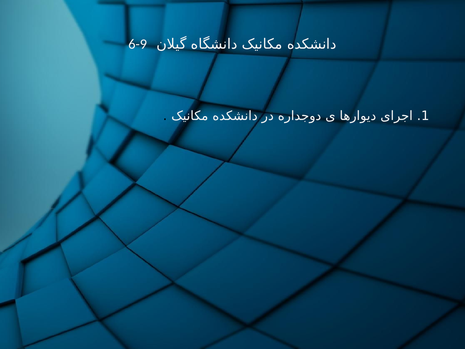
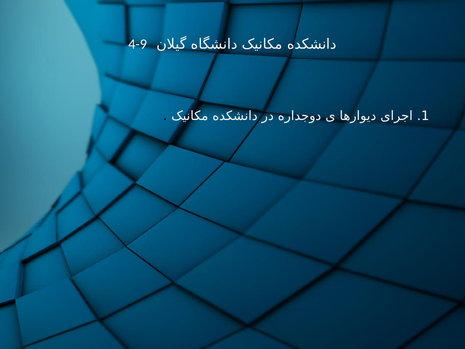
6-9: 6-9 -> 4-9 (138, 44)
